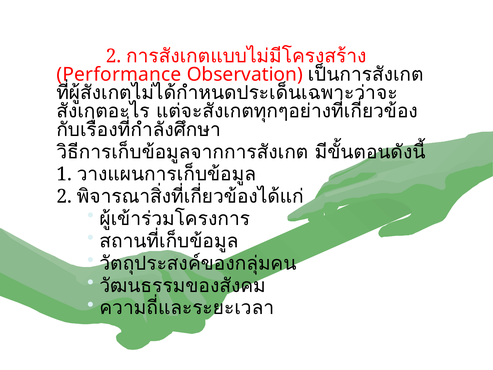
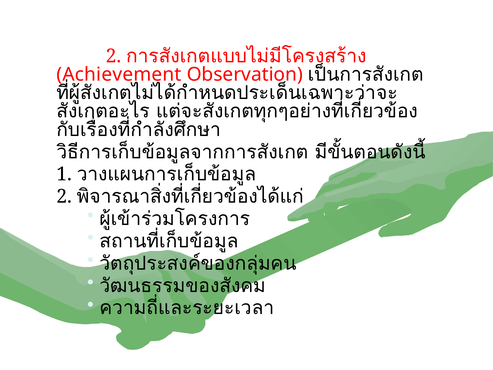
Performance: Performance -> Achievement (119, 74)
